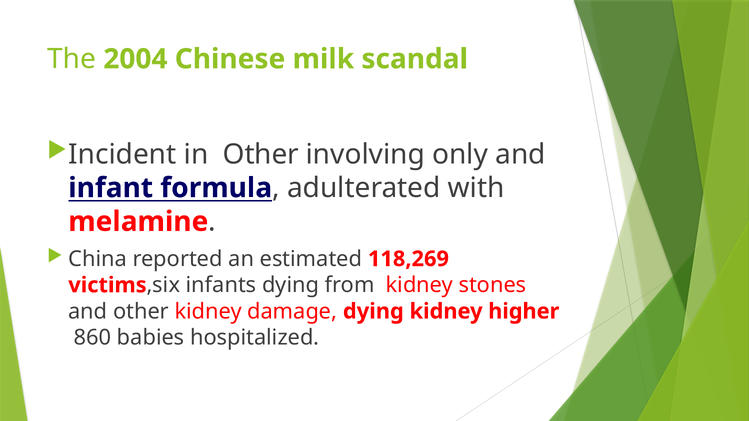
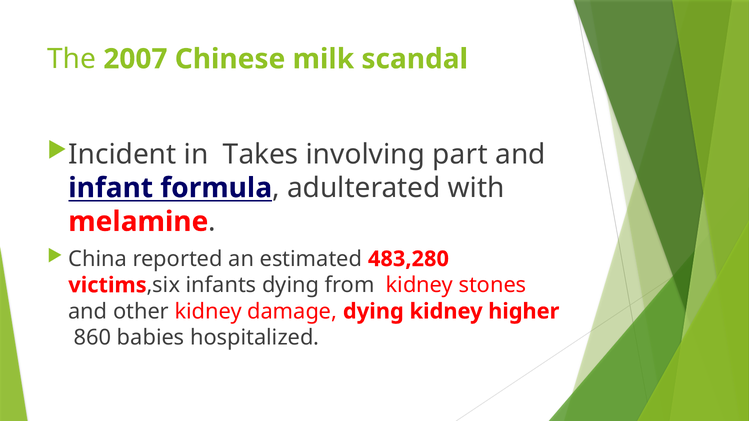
2004: 2004 -> 2007 (135, 59)
in Other: Other -> Takes (261, 154)
only: only -> part (460, 154)
118,269: 118,269 -> 483,280 (408, 259)
